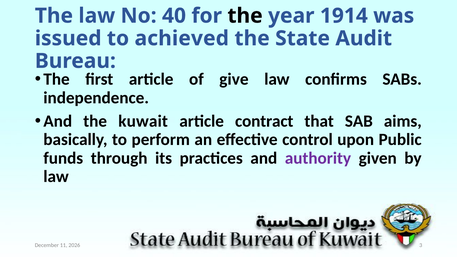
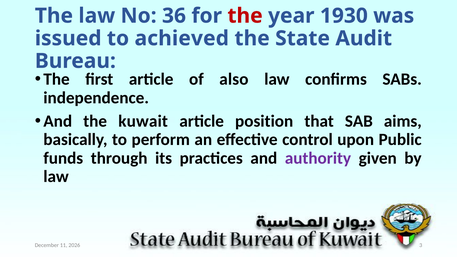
40: 40 -> 36 (174, 16)
the colour: black -> red (245, 16)
1914: 1914 -> 1930 (344, 16)
give: give -> also (234, 79)
contract: contract -> position (264, 121)
